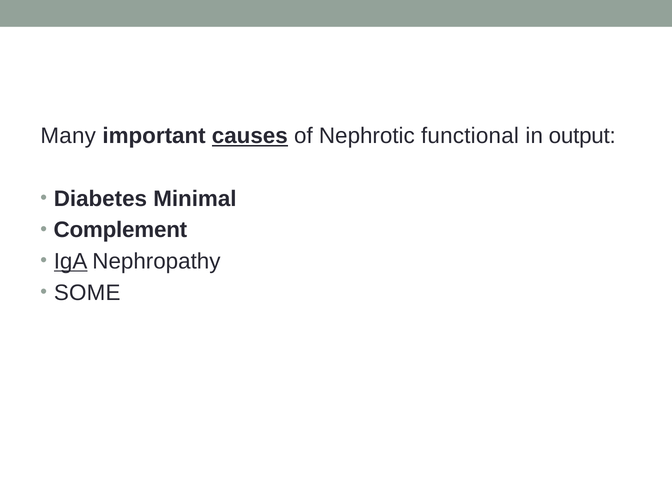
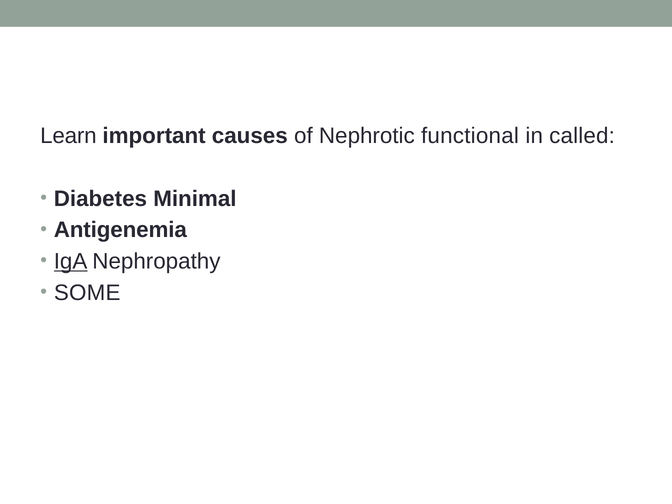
Many: Many -> Learn (68, 136)
causes underline: present -> none (250, 136)
output: output -> called (582, 136)
Complement: Complement -> Antigenemia (120, 230)
